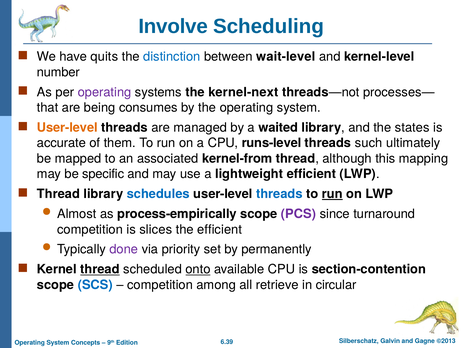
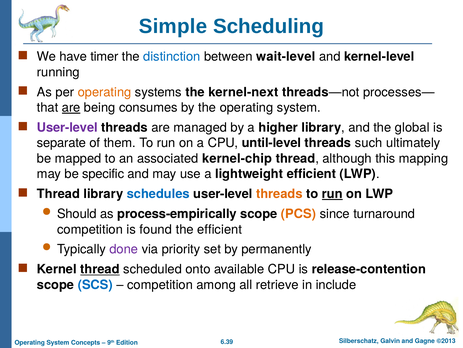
Involve: Involve -> Simple (173, 26)
quits: quits -> timer (104, 57)
number: number -> running (58, 72)
operating colour: purple -> orange (105, 92)
are underline: none -> present (71, 107)
User-level colour: orange -> purple (67, 127)
waited: waited -> higher (278, 127)
states: states -> global (412, 127)
accurate: accurate -> separate (61, 143)
runs-level: runs-level -> until-level (271, 143)
kernel-from: kernel-from -> kernel-chip (237, 158)
threads colour: blue -> orange (279, 194)
Almost: Almost -> Should (77, 213)
PCS colour: purple -> orange (299, 213)
slices: slices -> found (156, 229)
onto underline: present -> none (198, 269)
section-contention: section-contention -> release-contention (369, 269)
circular: circular -> include (336, 284)
